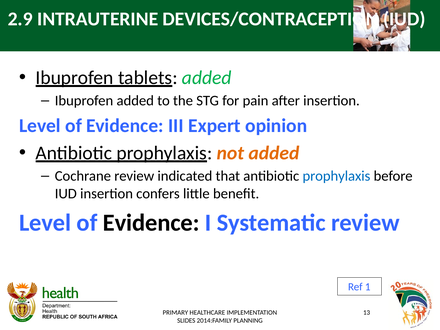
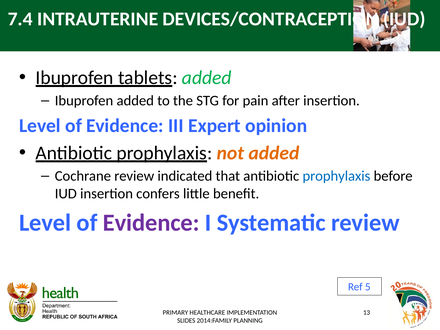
2.9: 2.9 -> 7.4 (20, 19)
Evidence colour: black -> purple (151, 223)
1: 1 -> 5 (368, 287)
